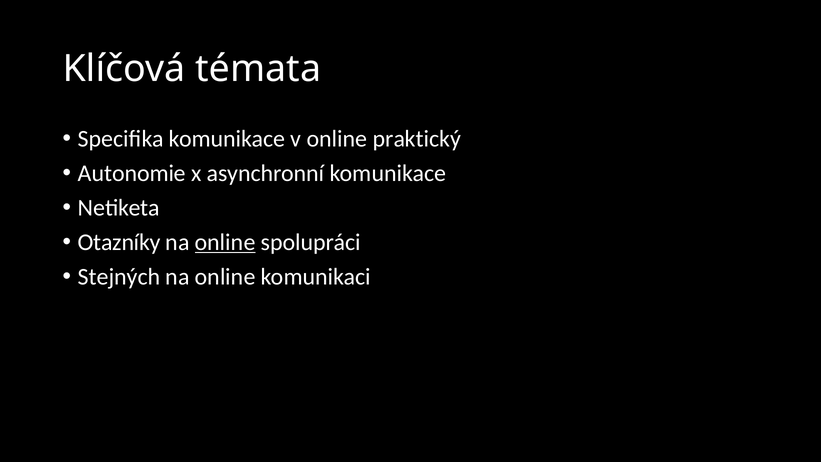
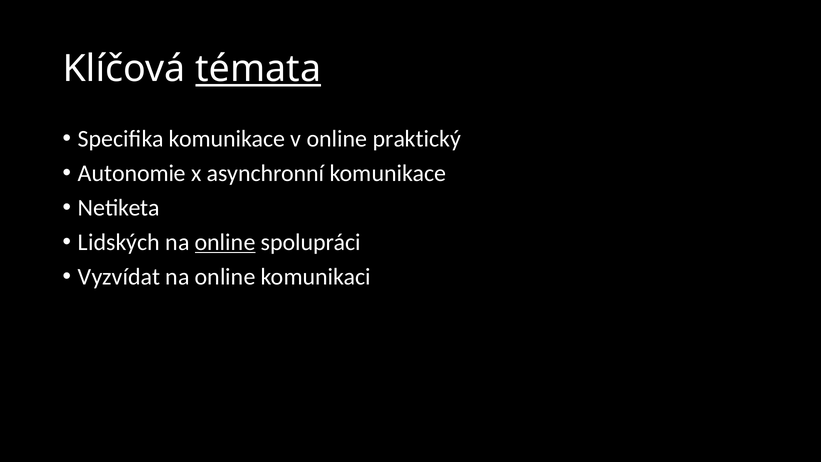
témata underline: none -> present (258, 69)
Otazníky: Otazníky -> Lidských (119, 242)
Stejných: Stejných -> Vyzvídat (119, 277)
